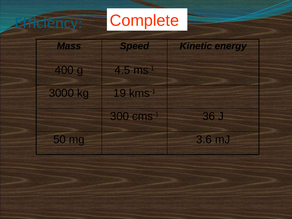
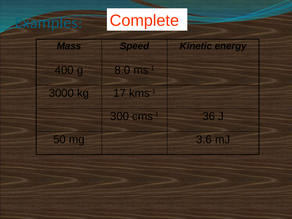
Efficiency: Efficiency -> Examples (49, 23)
4.5: 4.5 -> 8.0 (122, 70)
19: 19 -> 17 (120, 93)
